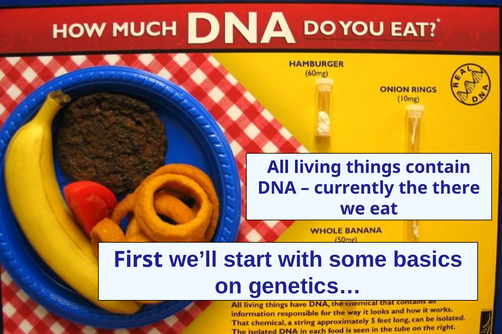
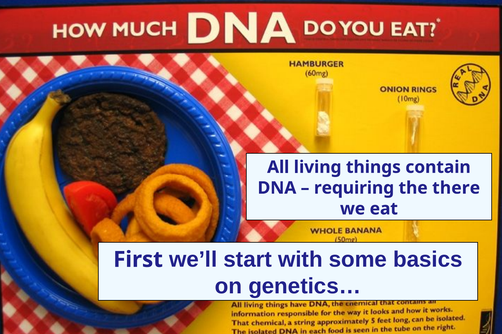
currently: currently -> requiring (354, 188)
